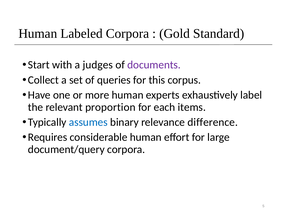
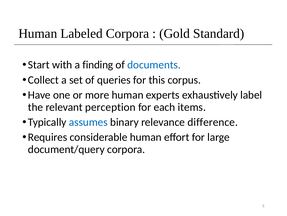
judges: judges -> finding (98, 65)
documents colour: purple -> blue (154, 65)
proportion: proportion -> perception (110, 107)
